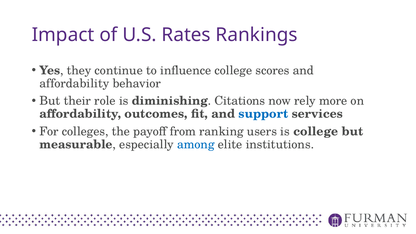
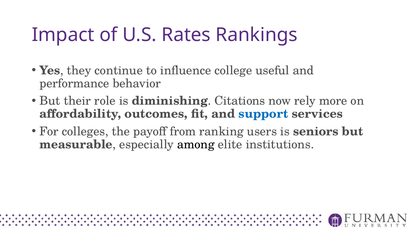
scores: scores -> useful (272, 70)
affordability: affordability -> performance (74, 83)
is college: college -> seniors (316, 131)
among colour: blue -> black (196, 145)
